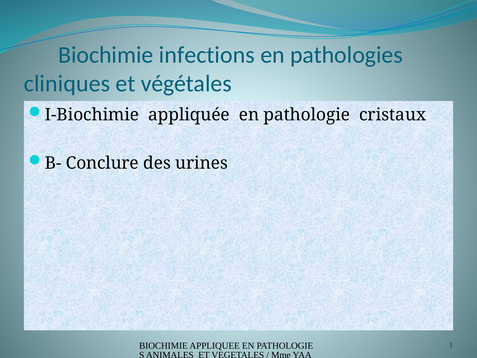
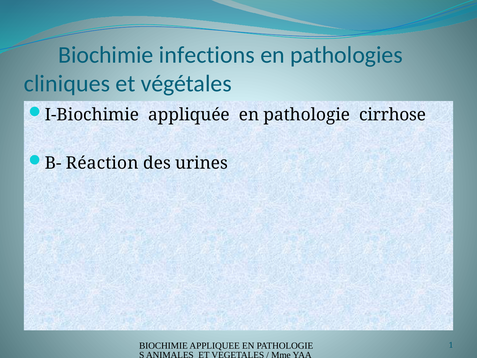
cristaux: cristaux -> cirrhose (393, 115)
Conclure: Conclure -> Réaction (102, 163)
